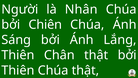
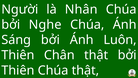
Chiên: Chiên -> Nghe (45, 25)
Lắng: Lắng -> Luôn (120, 40)
